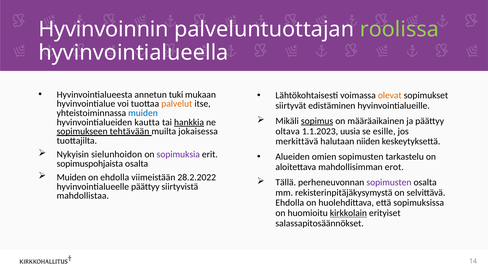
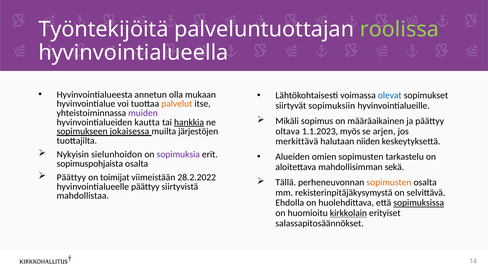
Hyvinvoinnin: Hyvinvoinnin -> Työntekijöitä (103, 29)
tuki: tuki -> olla (176, 95)
olevat colour: orange -> blue (390, 96)
edistäminen: edistäminen -> sopimuksiin (332, 106)
muiden colour: blue -> purple (143, 113)
sopimus underline: present -> none (317, 121)
uusia: uusia -> myös (350, 131)
esille: esille -> arjen (384, 131)
tehtävään: tehtävään -> jokaisessa (129, 132)
jokaisessa: jokaisessa -> järjestöjen (198, 132)
erot: erot -> sekä (394, 167)
Muiden: Muiden -> Päättyy (71, 178)
on ehdolla: ehdolla -> toimijat (115, 178)
sopimusten colour: purple -> orange (389, 183)
sopimuksissa underline: none -> present (419, 203)
